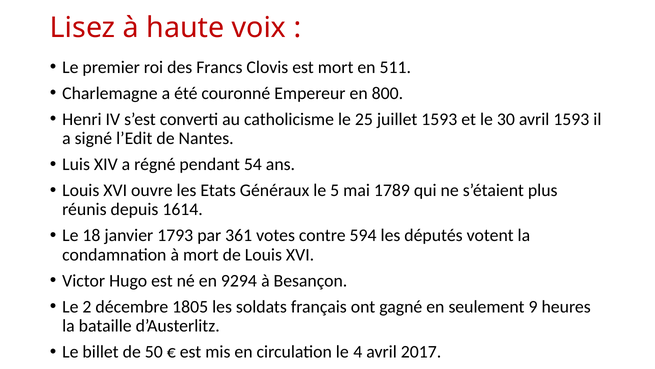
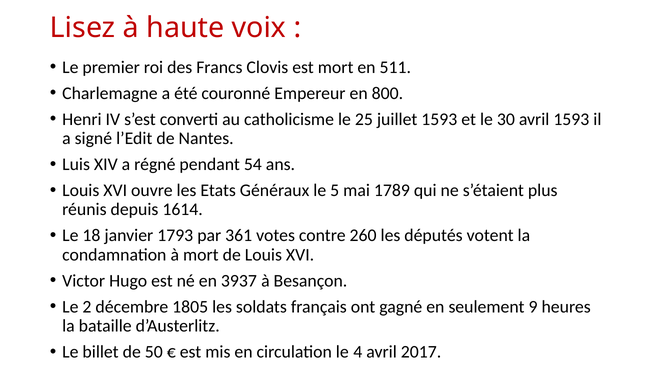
594: 594 -> 260 (363, 235)
9294: 9294 -> 3937 (239, 280)
